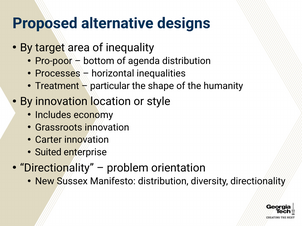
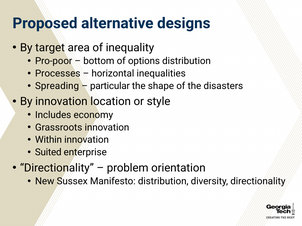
agenda: agenda -> options (144, 61)
Treatment: Treatment -> Spreading (57, 86)
humanity: humanity -> disasters (223, 86)
Carter: Carter -> Within (49, 140)
